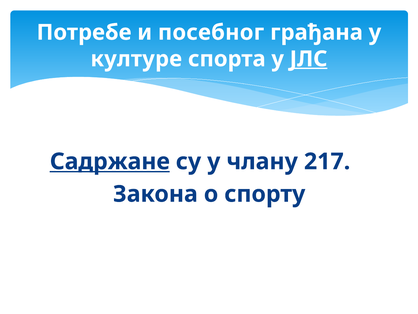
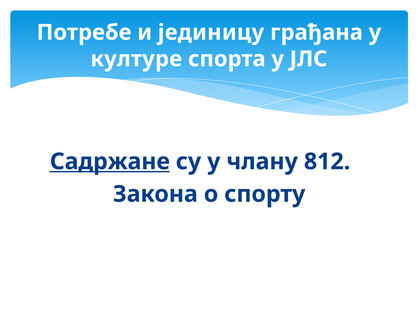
посебног: посебног -> јединицу (211, 32)
ЈЛС underline: present -> none (309, 59)
217: 217 -> 812 (327, 161)
